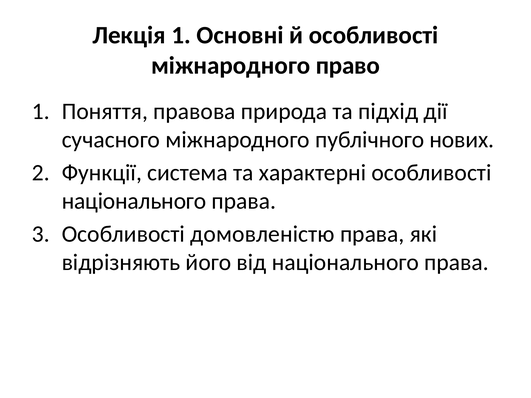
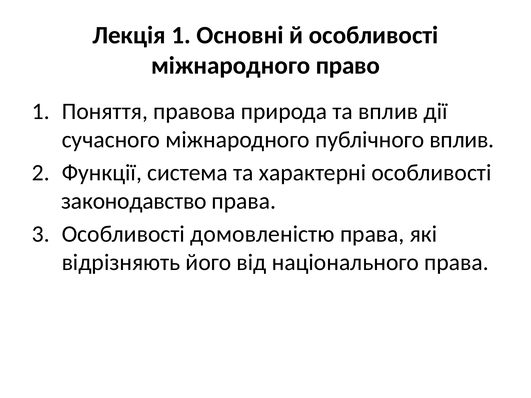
та підхід: підхід -> вплив (388, 111)
публічного нових: нових -> вплив (462, 140)
національного: національного -> законодавство (134, 201)
